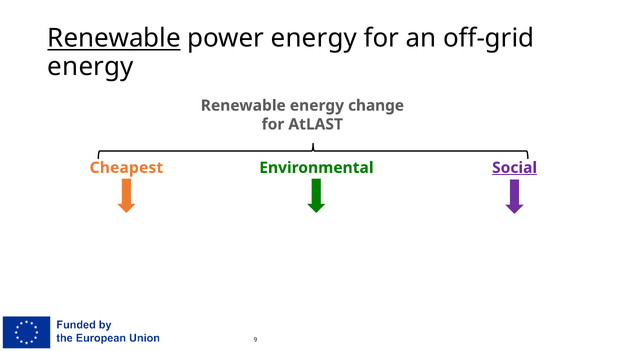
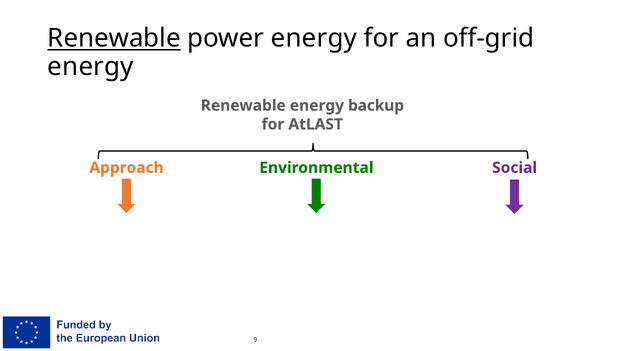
change: change -> backup (376, 105)
Cheapest: Cheapest -> Approach (126, 167)
Social underline: present -> none (515, 167)
